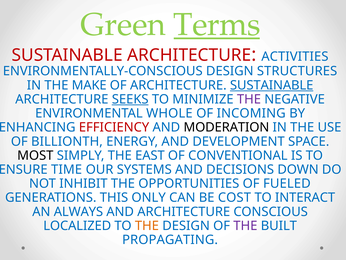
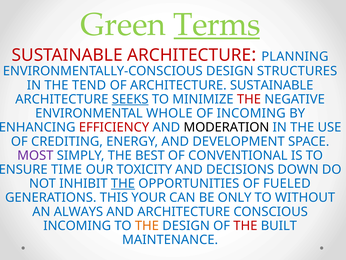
ACTIVITIES: ACTIVITIES -> PLANNING (295, 57)
MAKE: MAKE -> TEND (89, 85)
SUSTAINABLE underline: present -> none (272, 85)
THE colour: purple -> red (249, 99)
BILLIONTH: BILLIONTH -> CREDITING (67, 141)
MOST colour: black -> purple (35, 155)
EAST: EAST -> BEST (150, 155)
SYSTEMS: SYSTEMS -> TOXICITY (144, 169)
THE underline: none -> present (123, 183)
ONLY: ONLY -> YOUR (149, 197)
COST: COST -> ONLY (235, 197)
INTERACT: INTERACT -> WITHOUT (305, 197)
LOCALIZED: LOCALIZED -> INCOMING (77, 225)
THE colour: purple -> red (245, 225)
PROPAGATING: PROPAGATING -> MAINTENANCE (170, 239)
